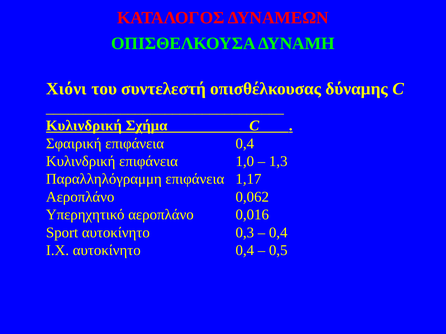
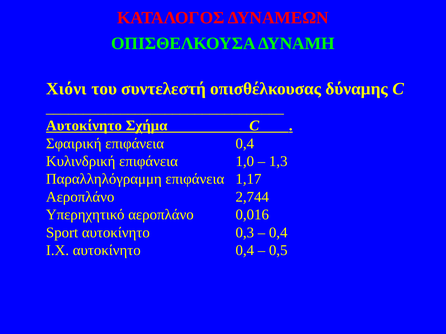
Κυλινδρική: Κυλινδρική -> Αυτοκίνητο (84, 126)
0,062: 0,062 -> 2,744 (252, 197)
